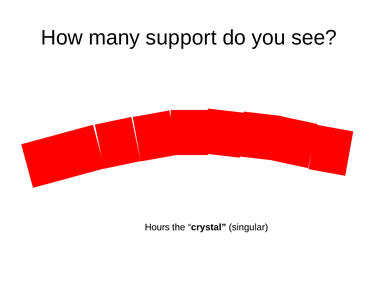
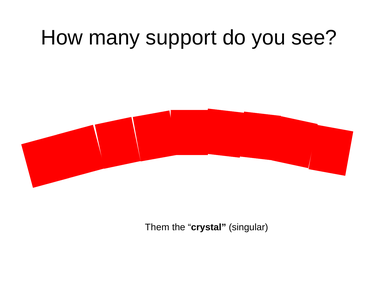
Hours: Hours -> Them (157, 227)
